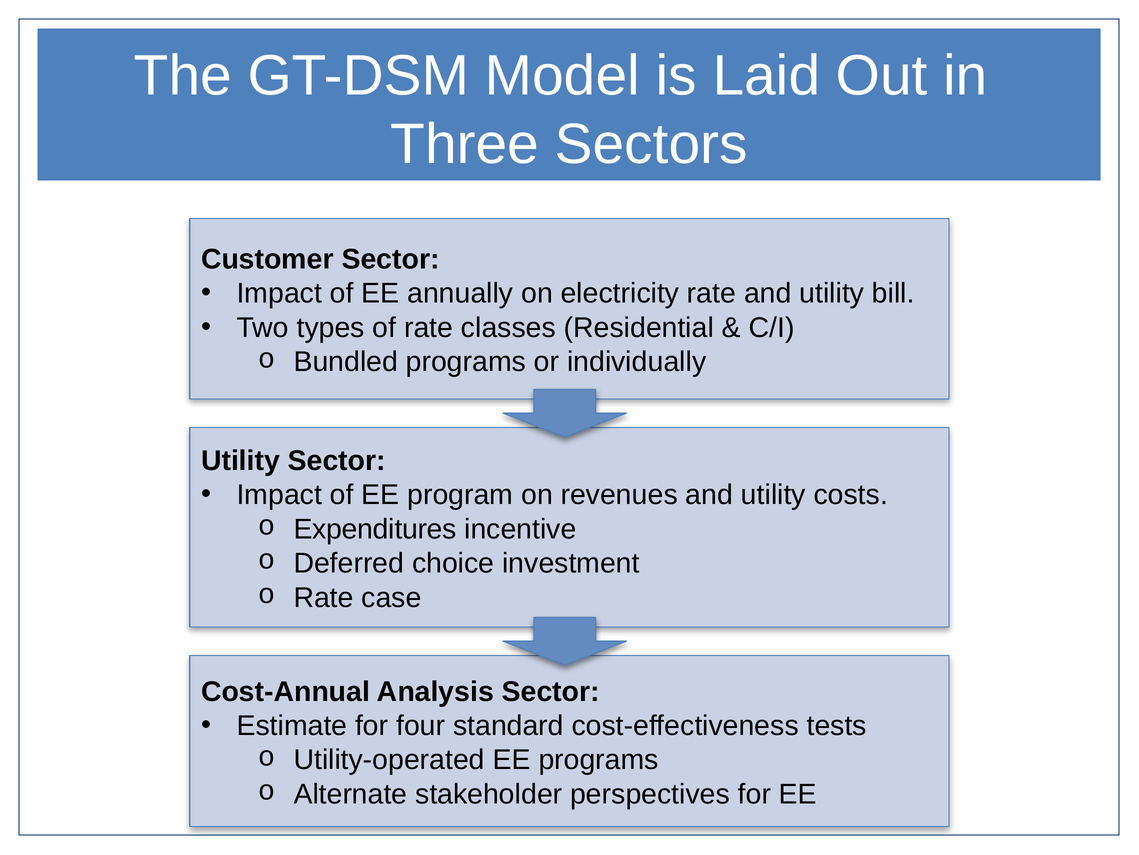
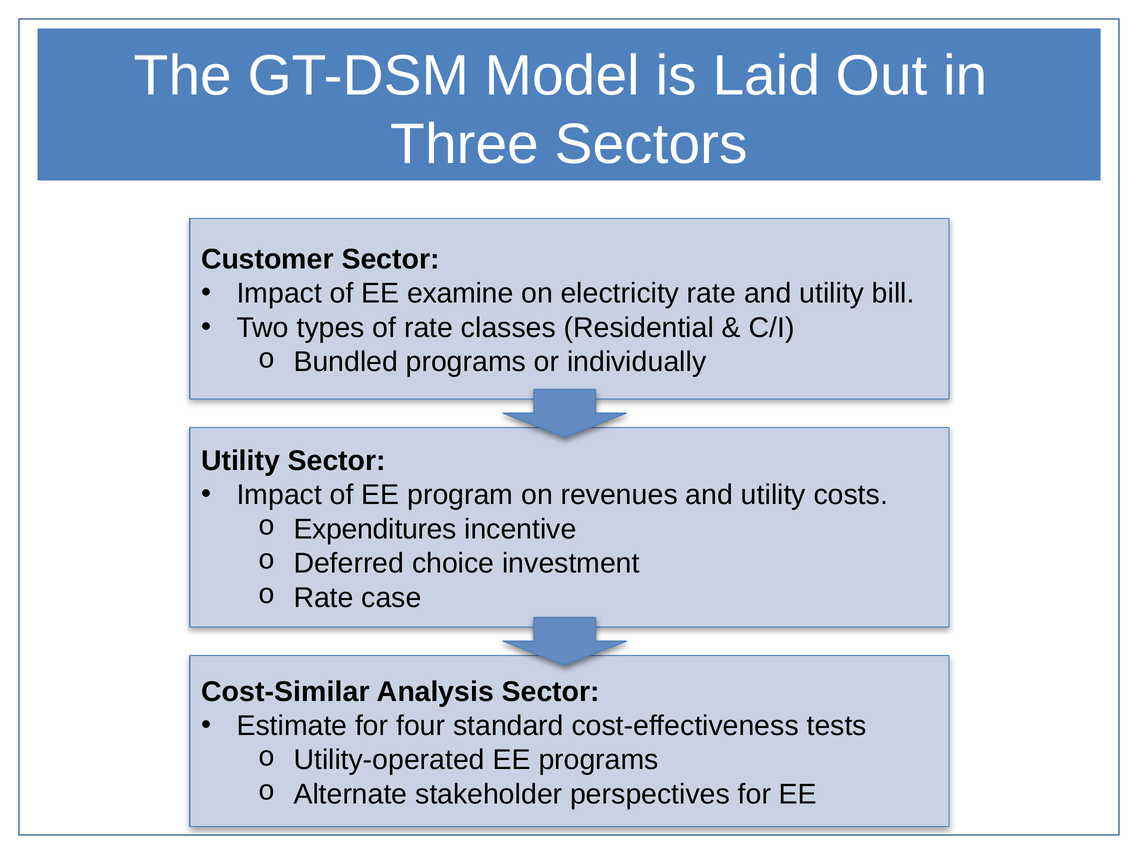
annually: annually -> examine (460, 293)
Cost-Annual: Cost-Annual -> Cost-Similar (285, 691)
